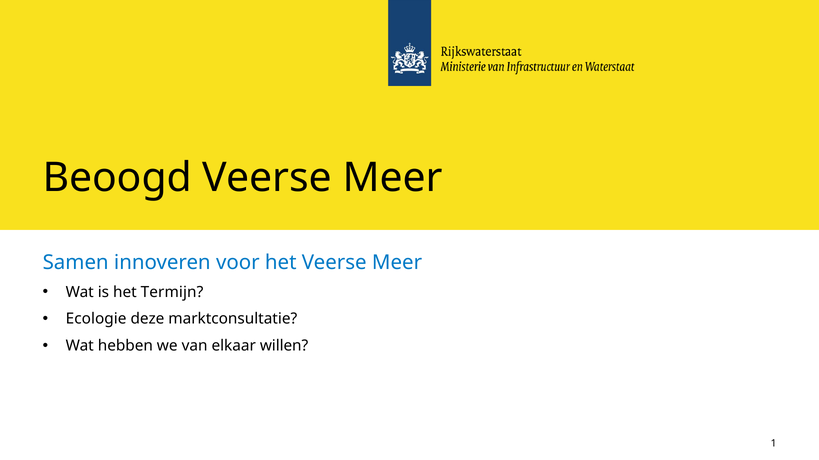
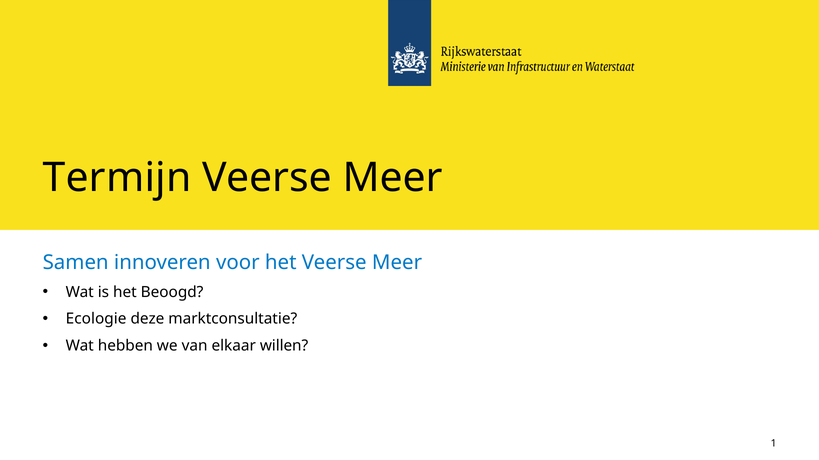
Beoogd: Beoogd -> Termijn (117, 178)
Termijn: Termijn -> Beoogd (172, 292)
